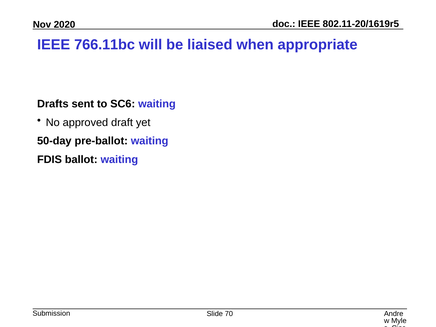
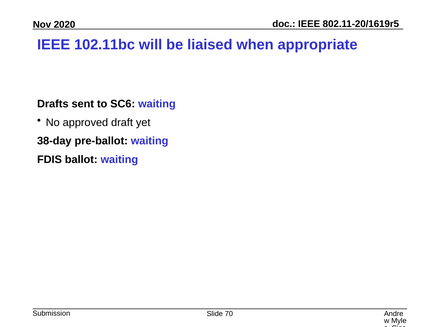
766.11bc: 766.11bc -> 102.11bc (105, 45)
50-day: 50-day -> 38-day (54, 141)
